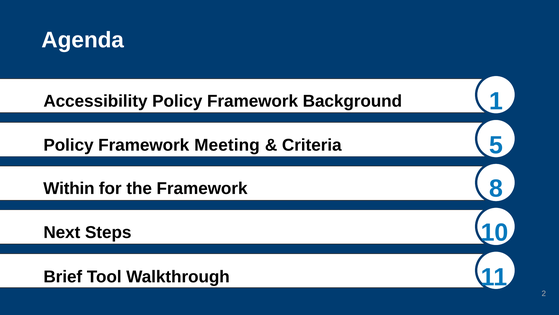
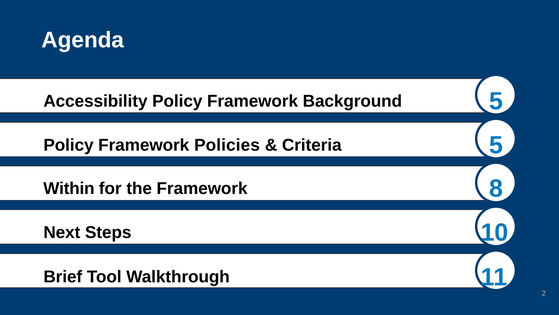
Background 1: 1 -> 5 (496, 101)
Meeting: Meeting -> Policies (227, 145)
